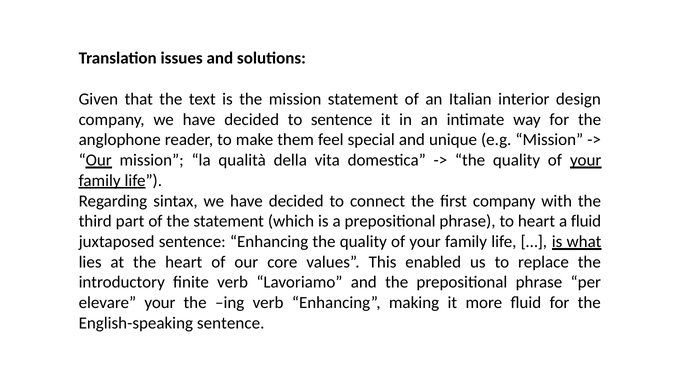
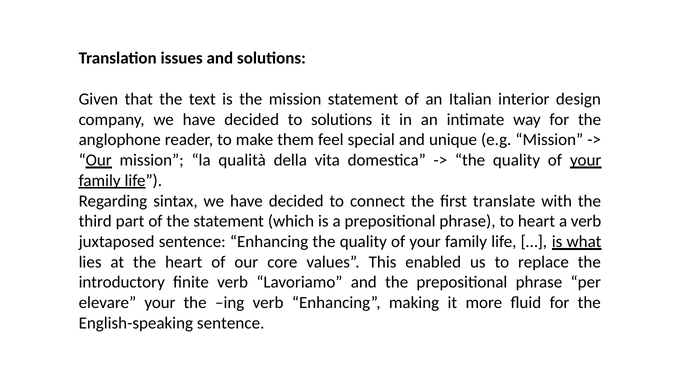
to sentence: sentence -> solutions (342, 120)
first company: company -> translate (504, 201)
a fluid: fluid -> verb (586, 222)
